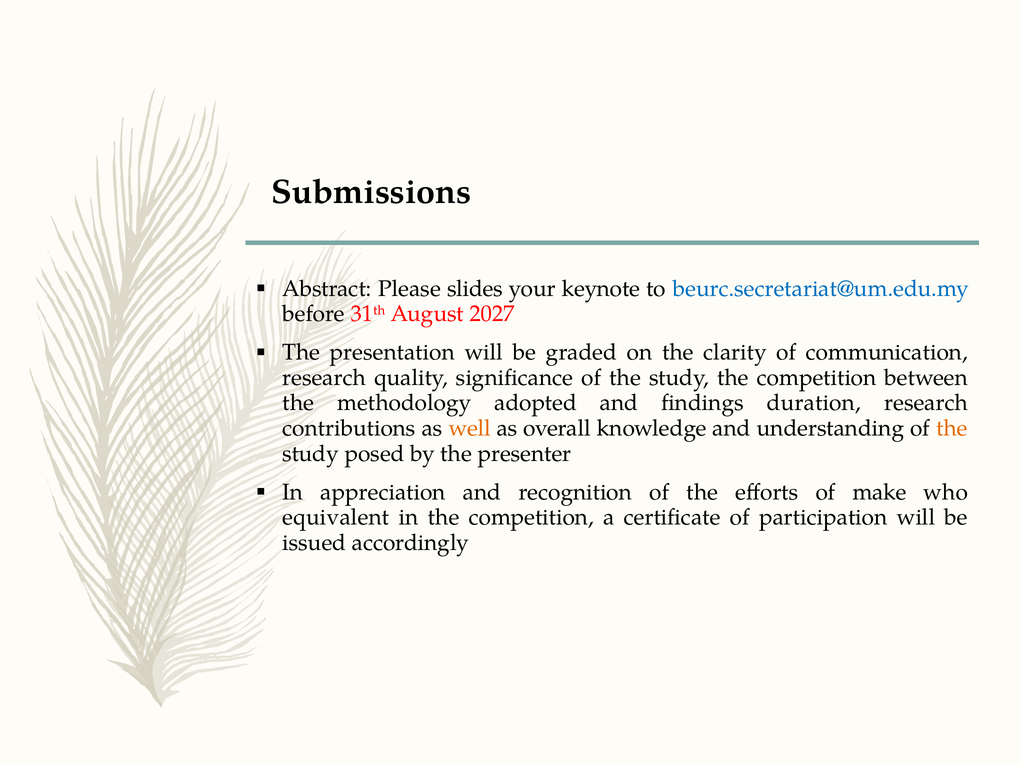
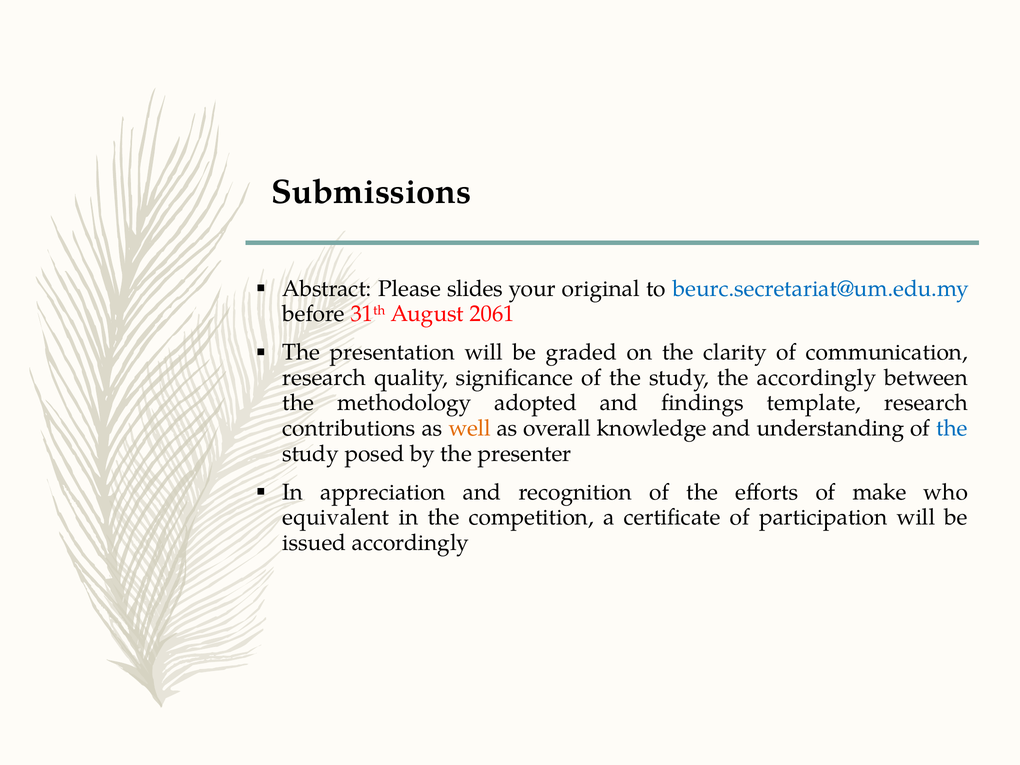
keynote: keynote -> original (601, 289)
2027: 2027 -> 2061 (492, 314)
study the competition: competition -> accordingly (817, 378)
duration: duration -> template (814, 403)
the colour: orange -> blue (952, 428)
